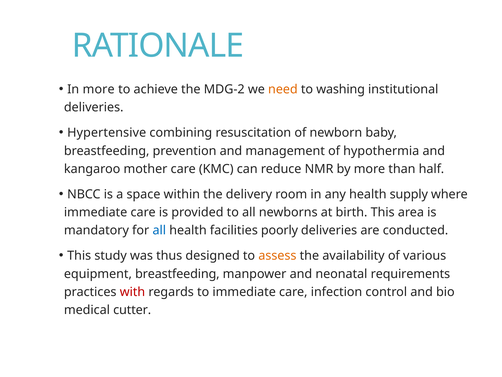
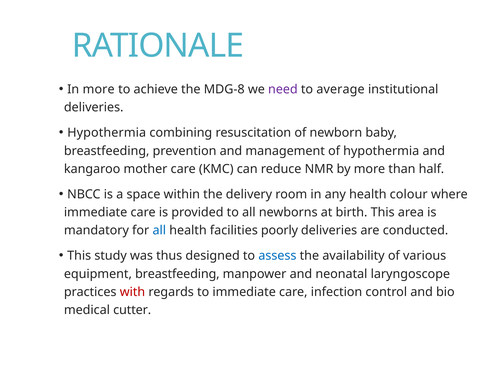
MDG-2: MDG-2 -> MDG-8 (224, 89)
need colour: orange -> purple (283, 89)
washing: washing -> average (340, 89)
Hypertensive: Hypertensive -> Hypothermia (107, 133)
supply: supply -> colour (409, 194)
assess colour: orange -> blue (277, 255)
requirements: requirements -> laryngoscope (410, 274)
